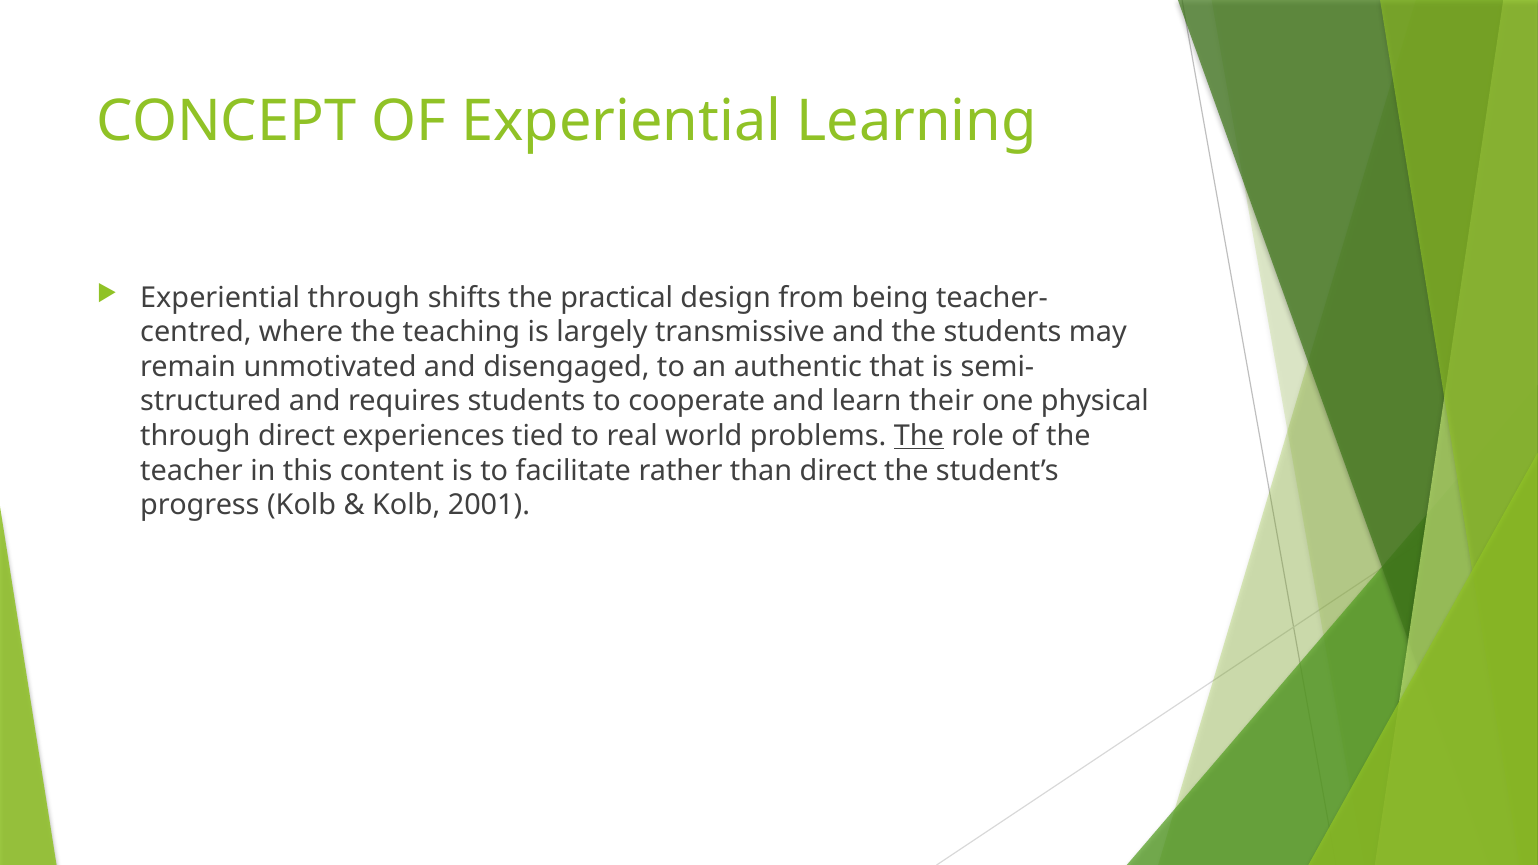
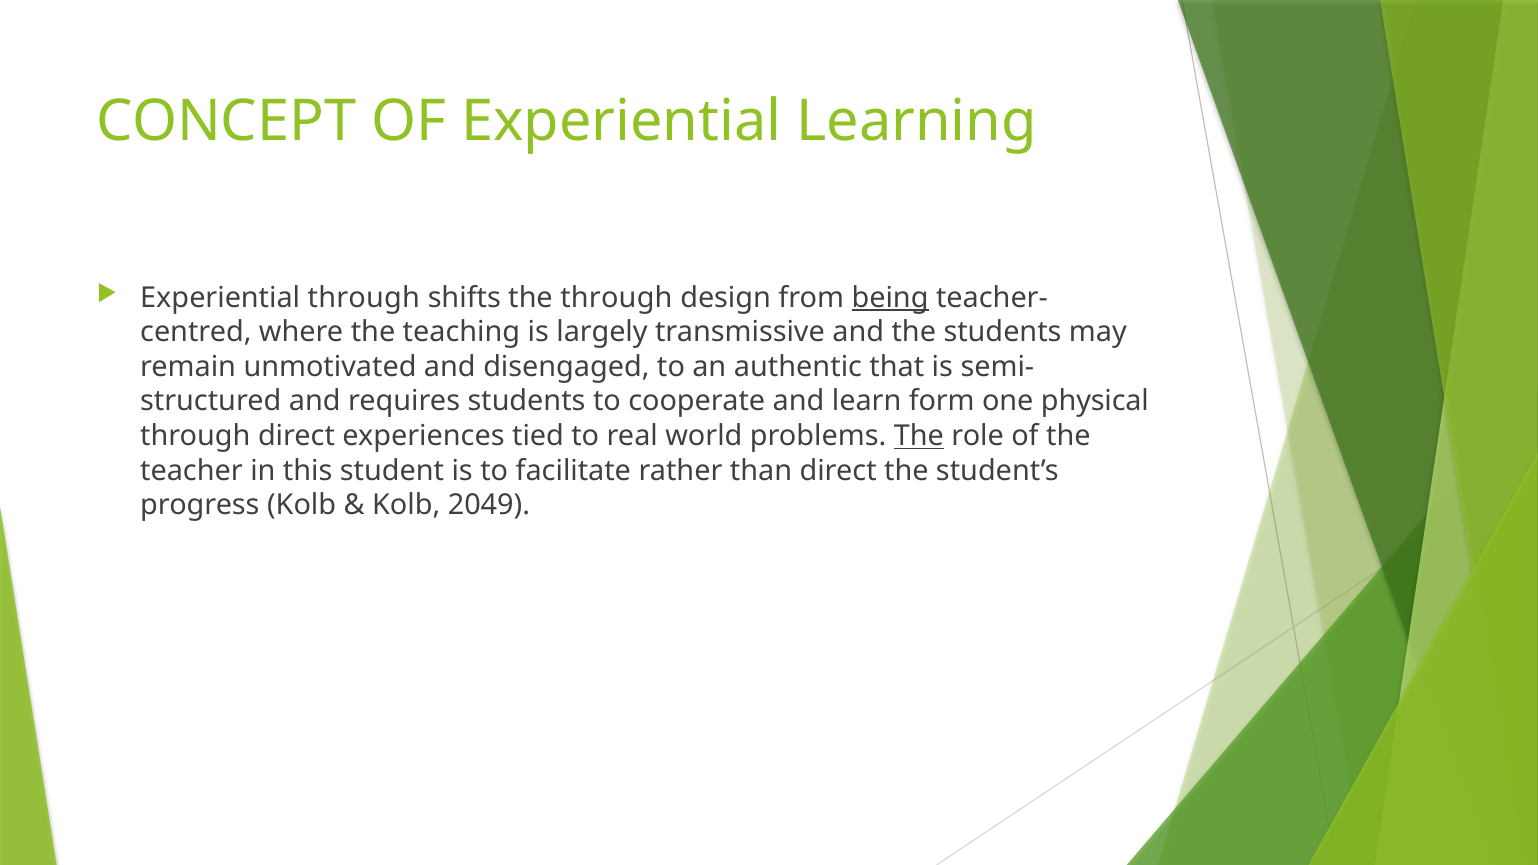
the practical: practical -> through (616, 298)
being underline: none -> present (890, 298)
their: their -> form (942, 401)
content: content -> student (392, 471)
2001: 2001 -> 2049 (489, 505)
